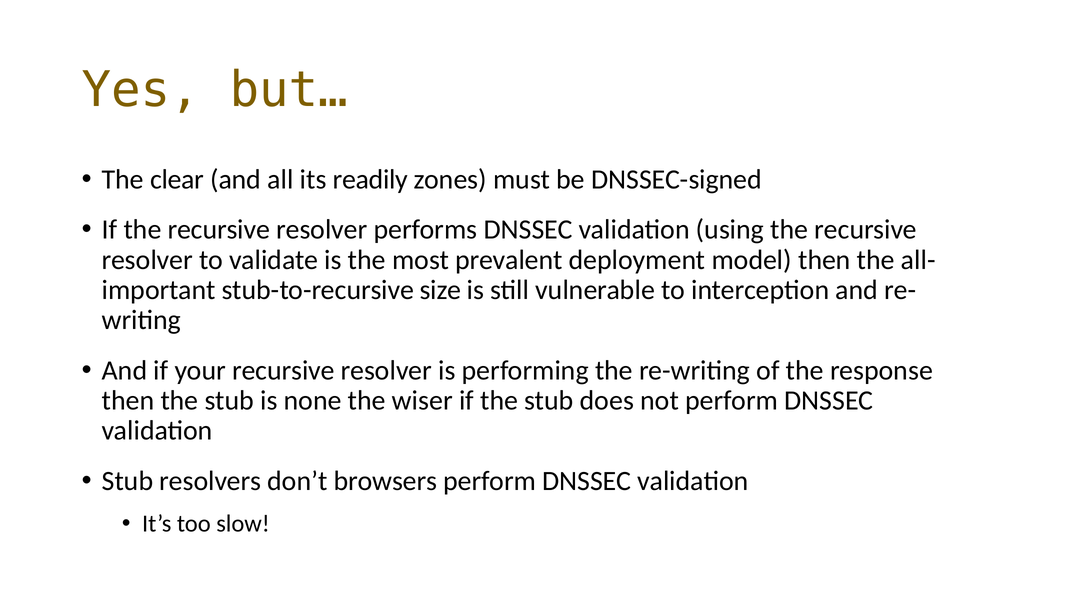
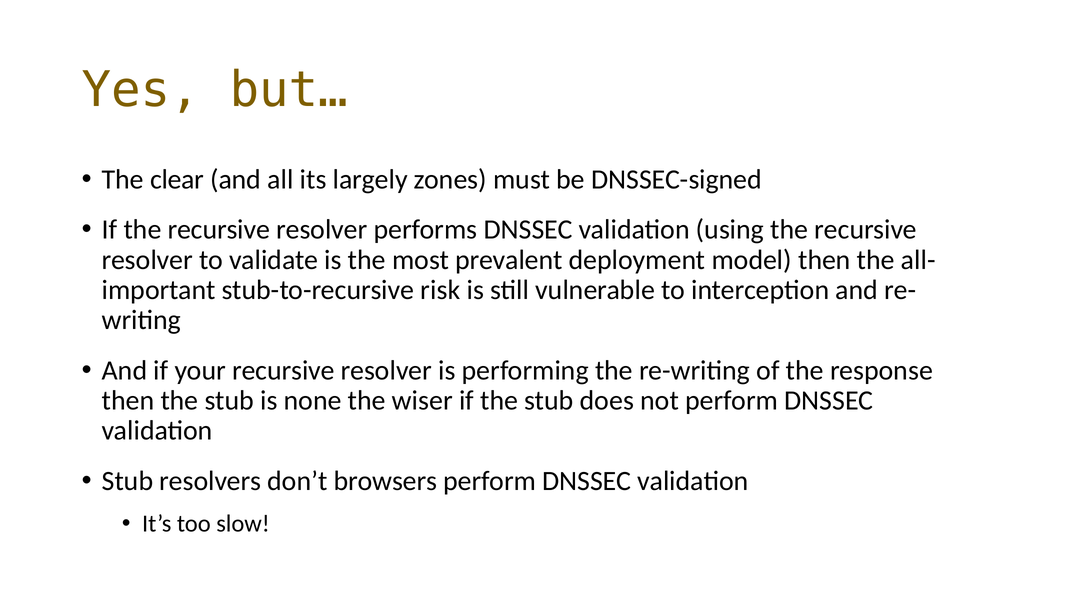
readily: readily -> largely (370, 179)
size: size -> risk (440, 290)
